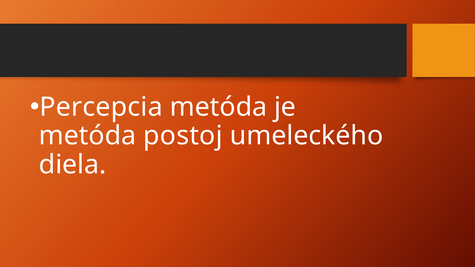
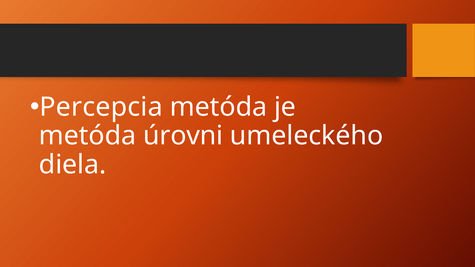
postoj: postoj -> úrovni (183, 136)
